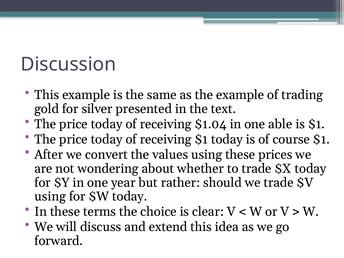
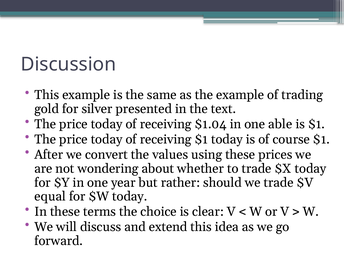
using: using -> equal (50, 196)
